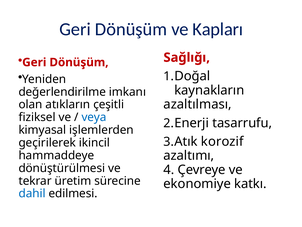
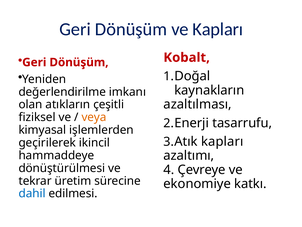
Sağlığı: Sağlığı -> Kobalt (187, 57)
veya colour: blue -> orange (94, 117)
korozif: korozif -> kapları (222, 141)
